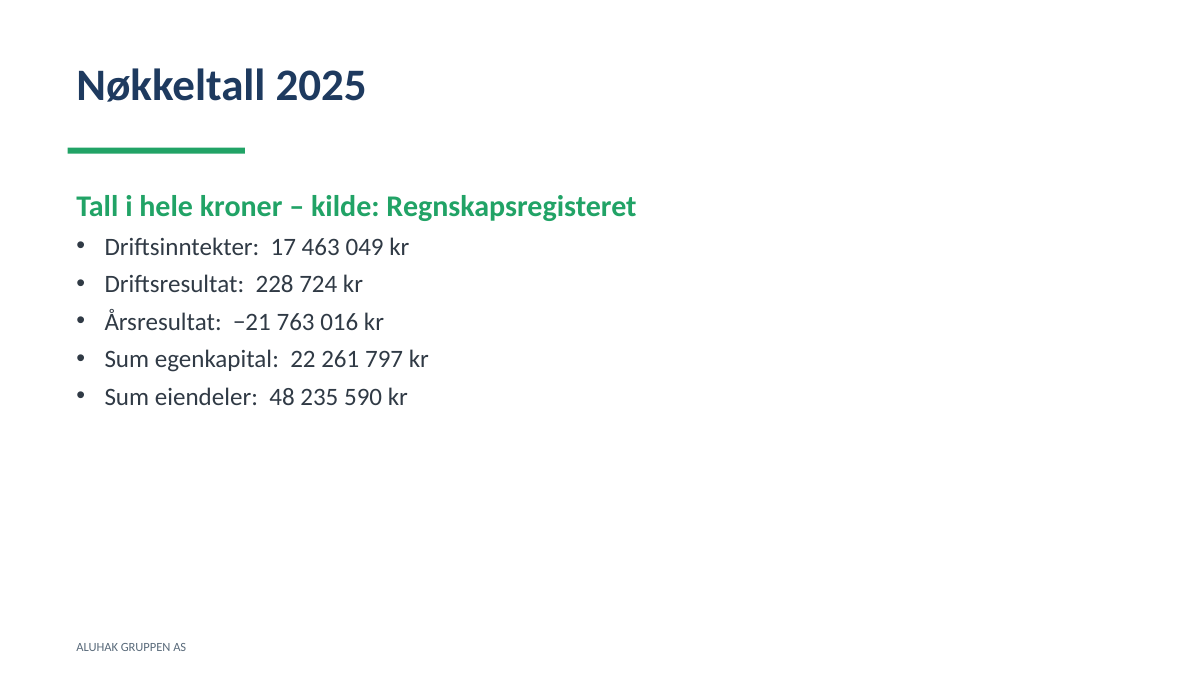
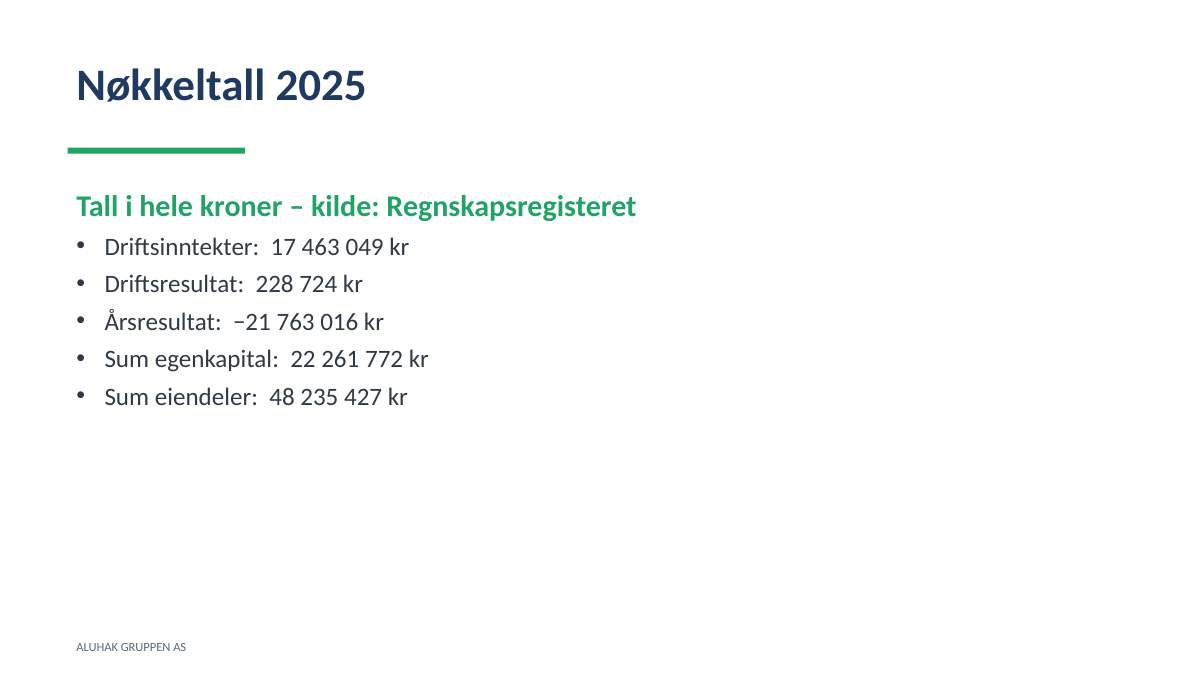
797: 797 -> 772 (384, 360)
590: 590 -> 427 (363, 397)
